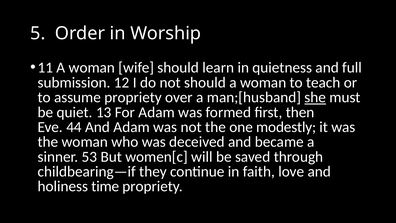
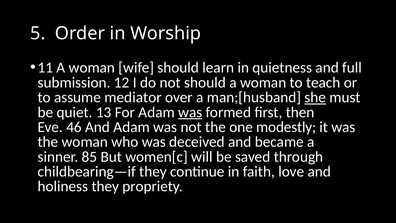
assume propriety: propriety -> mediator (133, 97)
was underline: none -> present (190, 112)
44: 44 -> 46 (74, 127)
53: 53 -> 85 (89, 157)
holiness time: time -> they (105, 186)
